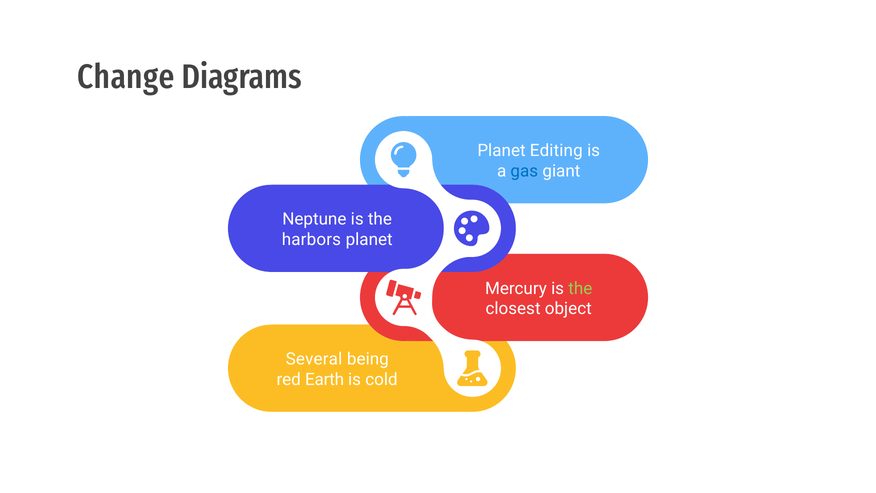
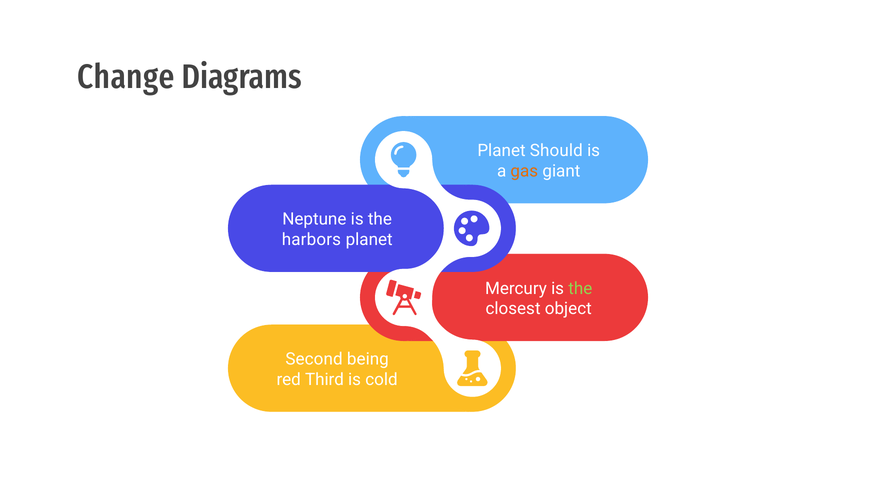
Editing: Editing -> Should (556, 151)
gas colour: blue -> orange (524, 171)
Several: Several -> Second (314, 359)
Earth: Earth -> Third (324, 379)
